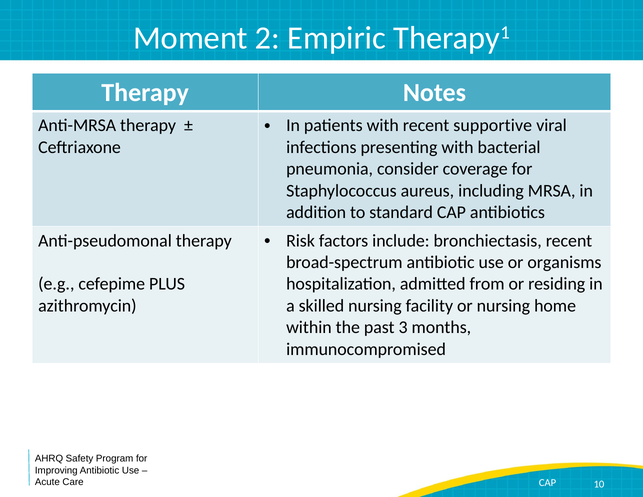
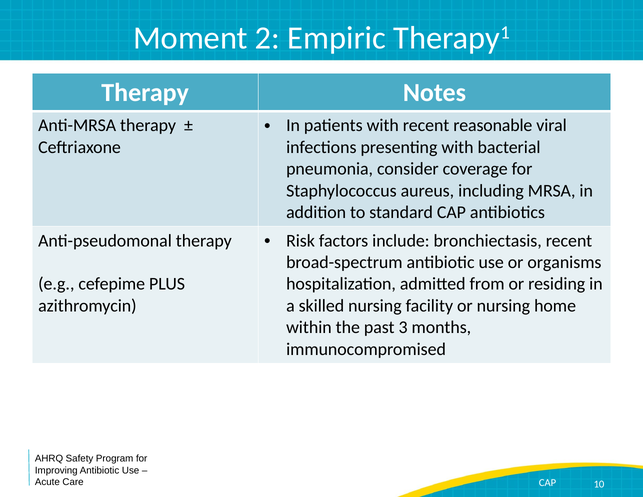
supportive: supportive -> reasonable (493, 126)
